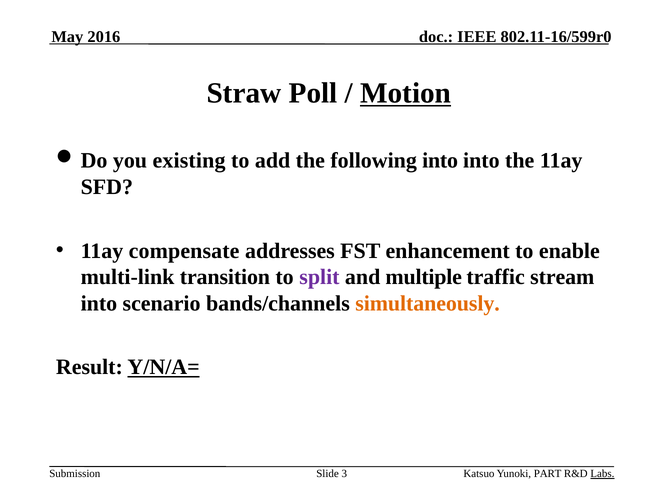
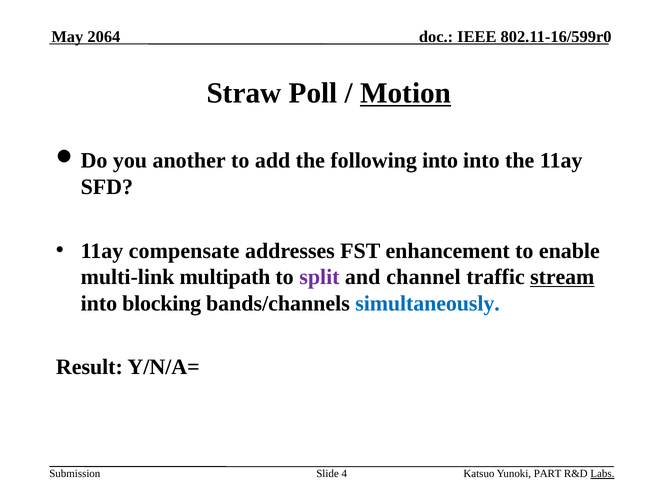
2016: 2016 -> 2064 (104, 37)
existing: existing -> another (189, 161)
transition: transition -> multipath (225, 277)
multiple: multiple -> channel (423, 277)
stream underline: none -> present (562, 277)
scenario: scenario -> blocking (162, 303)
simultaneously colour: orange -> blue (428, 303)
Y/N/A= underline: present -> none (164, 367)
3: 3 -> 4 (344, 473)
